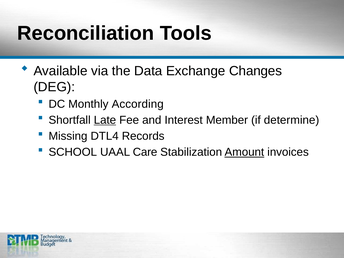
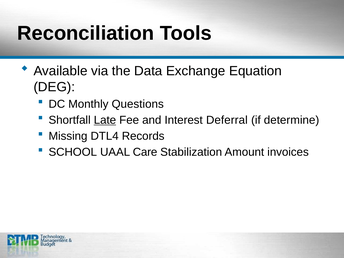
Changes: Changes -> Equation (255, 71)
According: According -> Questions (138, 104)
Member: Member -> Deferral (227, 120)
Amount underline: present -> none (244, 152)
